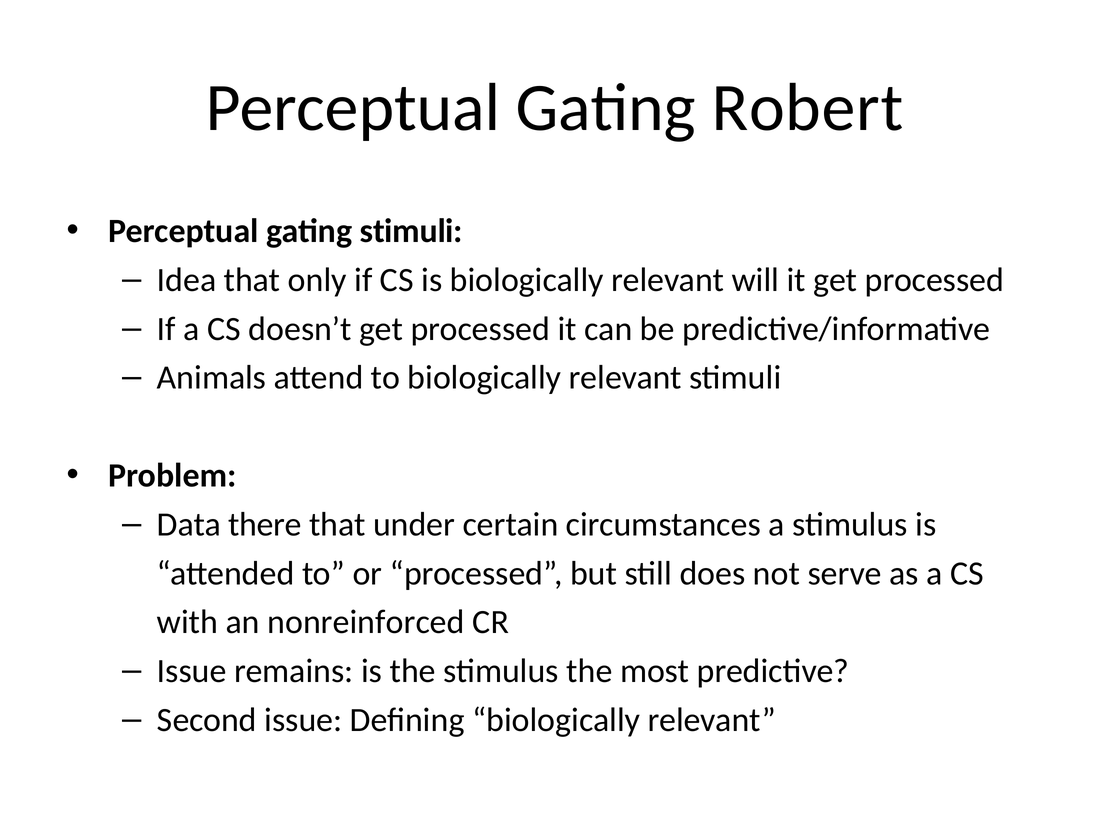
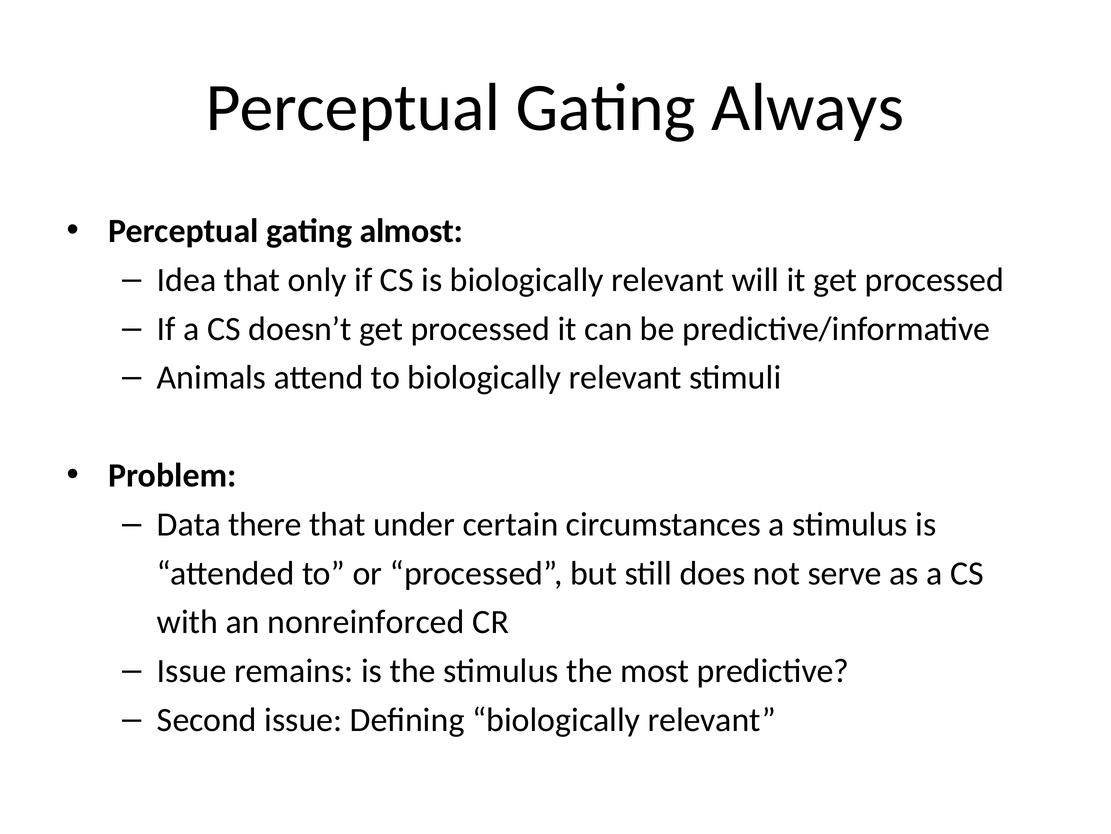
Robert: Robert -> Always (808, 108)
gating stimuli: stimuli -> almost (411, 231)
